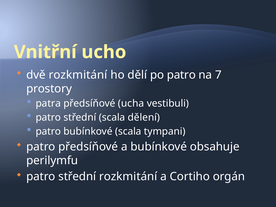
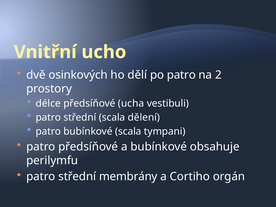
dvě rozkmitání: rozkmitání -> osinkových (78, 75)
7: 7 -> 2 (218, 75)
patra: patra -> délce (48, 103)
střední rozkmitání: rozkmitání -> membrány (128, 177)
